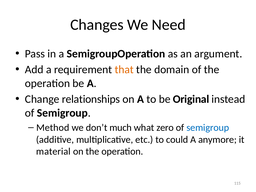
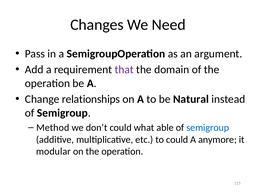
that colour: orange -> purple (124, 70)
Original: Original -> Natural (191, 99)
don’t much: much -> could (121, 128)
zero: zero -> able (165, 128)
material: material -> modular (53, 151)
